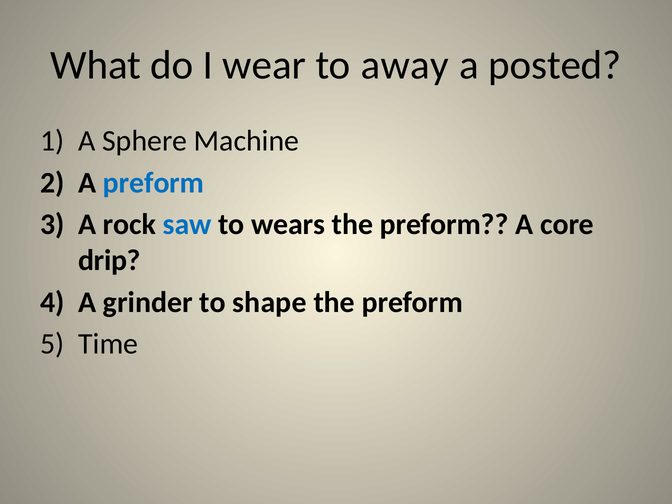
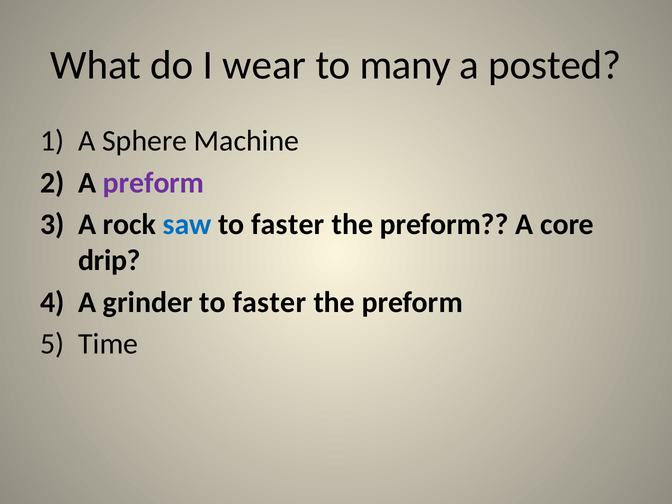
away: away -> many (405, 65)
preform colour: blue -> purple (154, 183)
wears: wears -> faster (288, 225)
grinder to shape: shape -> faster (269, 302)
